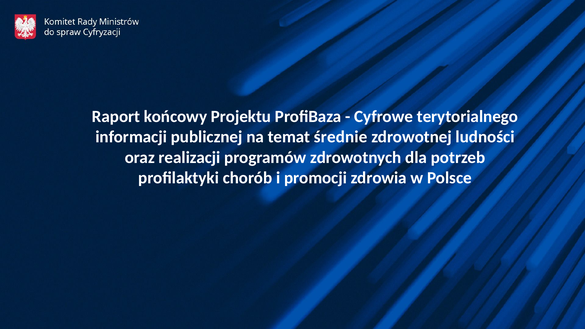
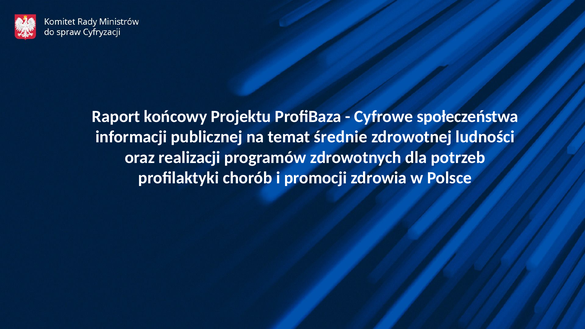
terytorialnego: terytorialnego -> społeczeństwa (468, 117)
